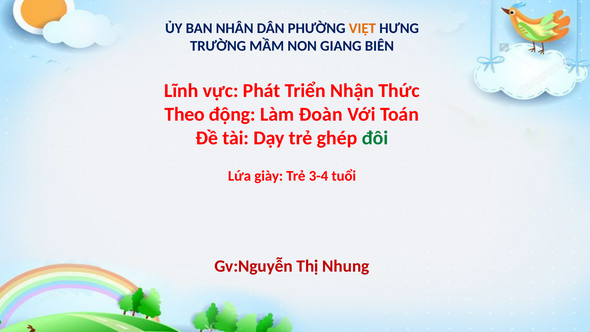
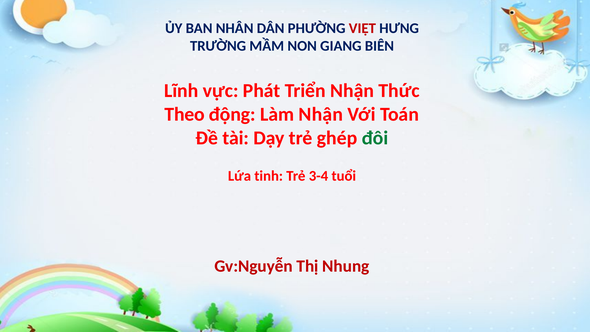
VIỆT colour: orange -> red (362, 28)
Làm Đoàn: Đoàn -> Nhận (321, 114)
giày: giày -> tinh (269, 176)
